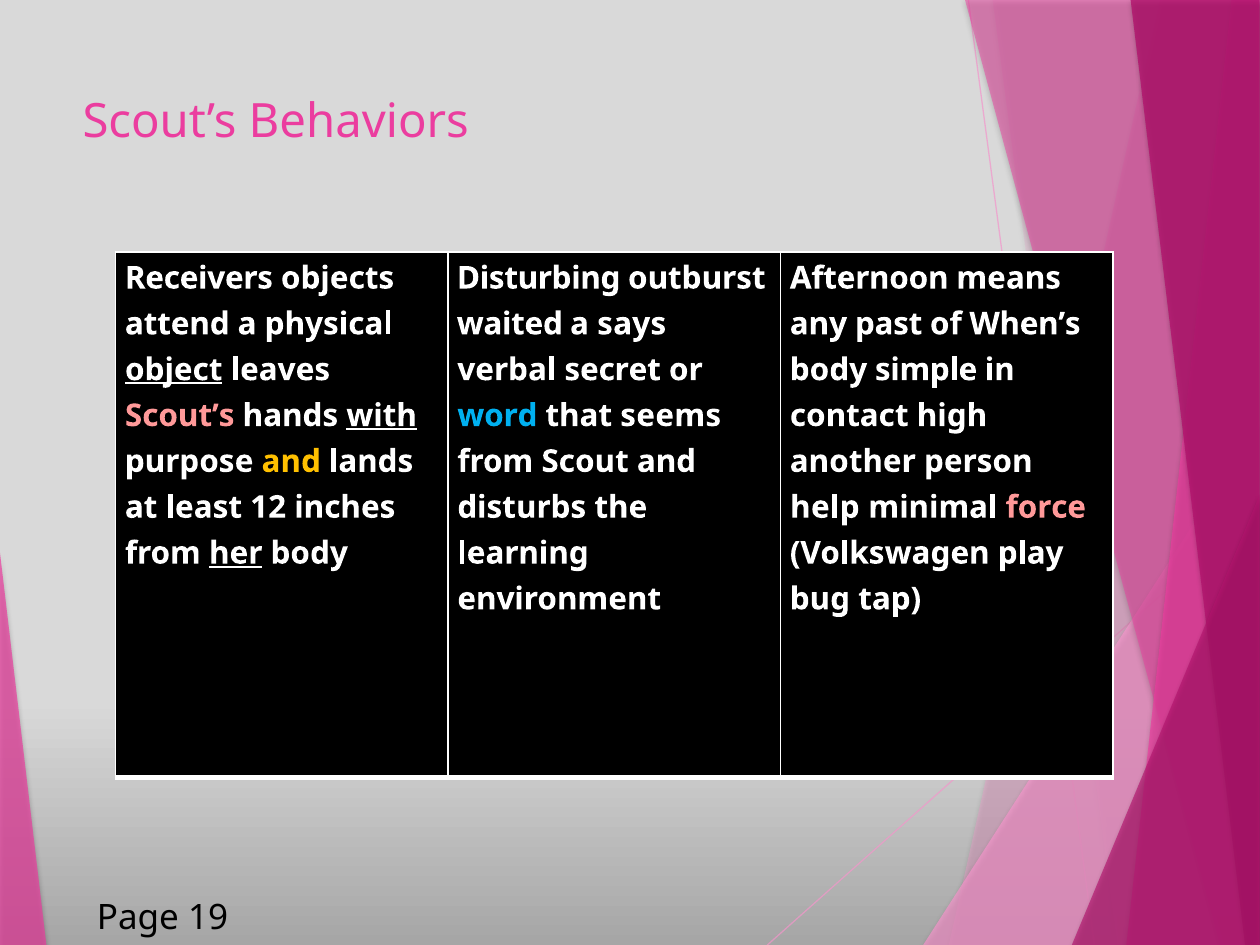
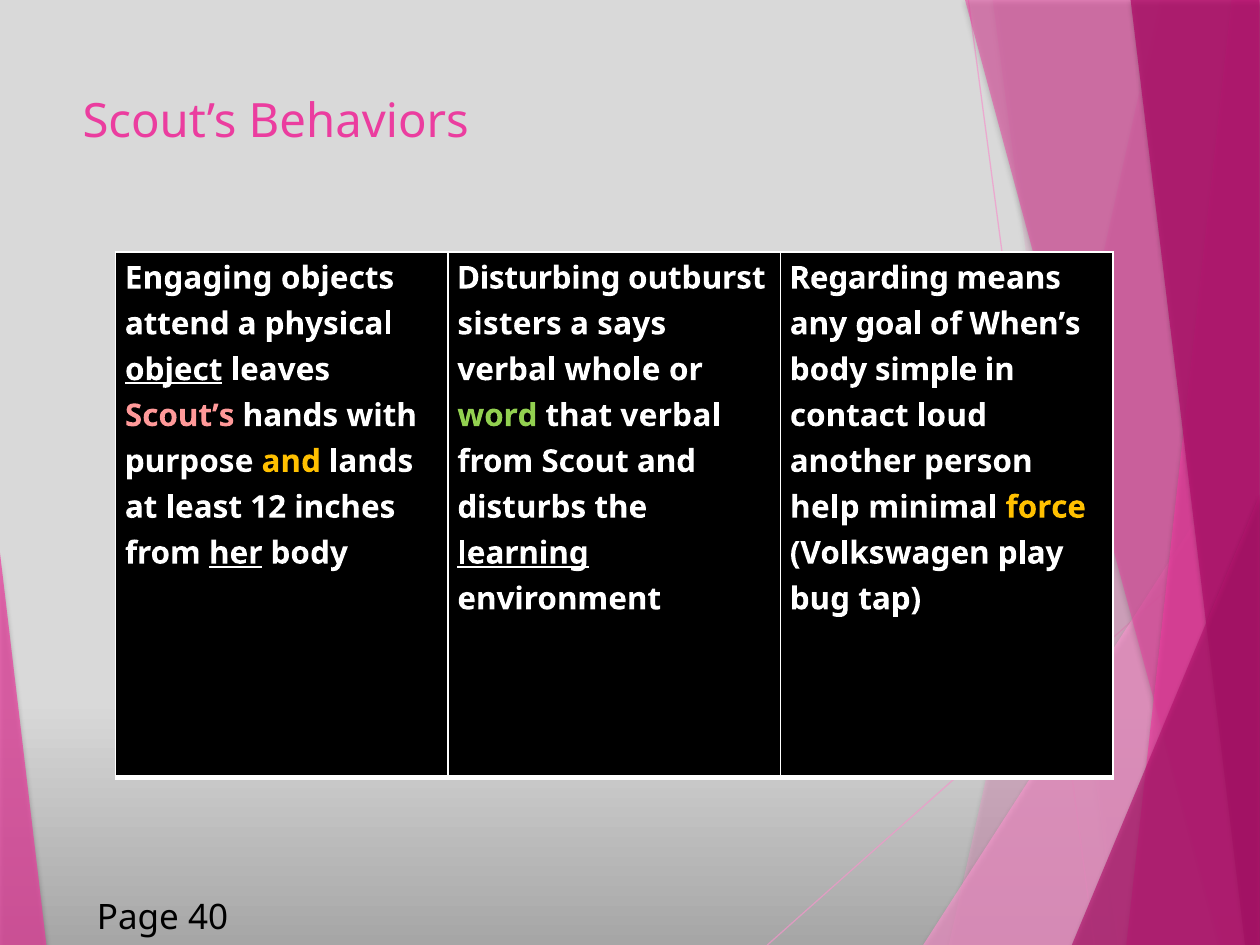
Receivers: Receivers -> Engaging (199, 278)
Afternoon: Afternoon -> Regarding (869, 278)
waited: waited -> sisters (510, 324)
past: past -> goal (889, 324)
secret: secret -> whole (612, 370)
with underline: present -> none (382, 416)
word colour: light blue -> light green (497, 416)
that seems: seems -> verbal (671, 416)
high: high -> loud (952, 416)
force colour: pink -> yellow (1046, 507)
learning underline: none -> present (523, 553)
19: 19 -> 40 (208, 918)
